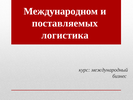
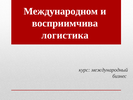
поставляемых: поставляемых -> восприимчива (65, 23)
